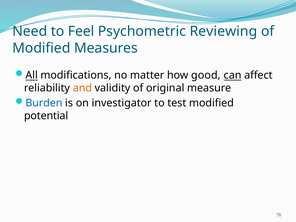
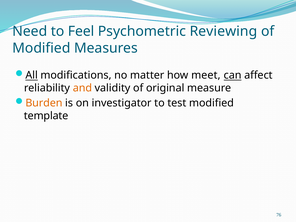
good: good -> meet (206, 75)
Burden colour: blue -> orange (44, 103)
potential: potential -> template (46, 116)
